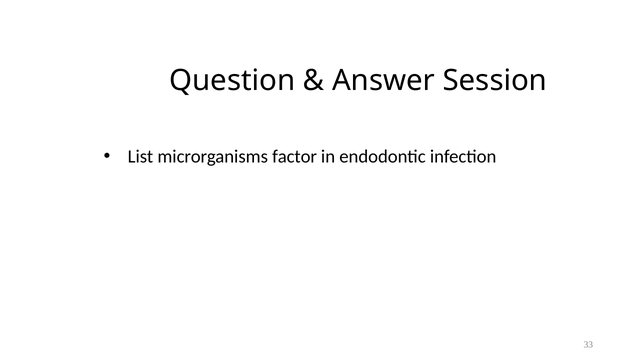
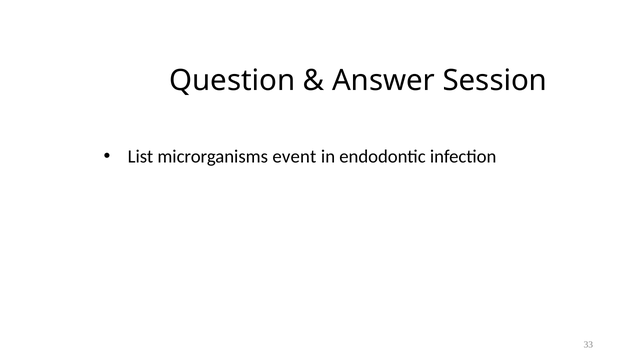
factor: factor -> event (294, 157)
